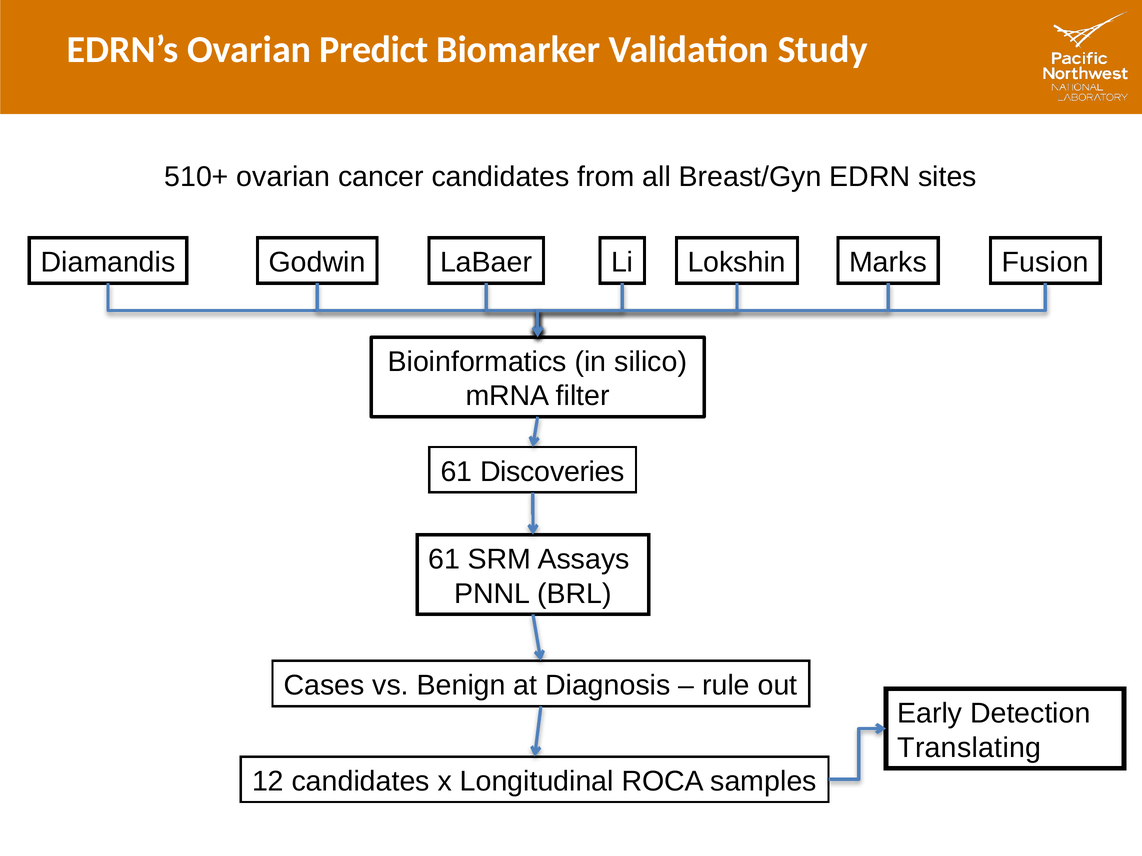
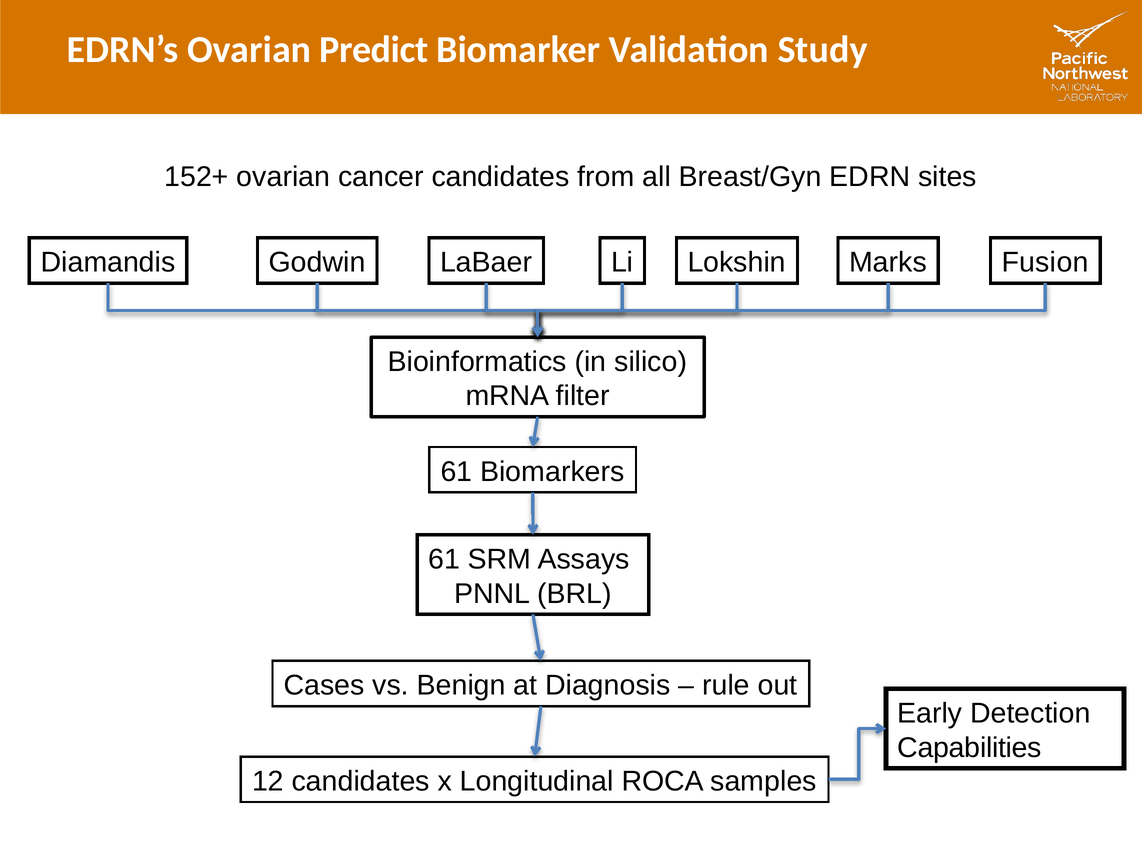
510+: 510+ -> 152+ (197, 177)
Discoveries: Discoveries -> Biomarkers (552, 472)
Translating: Translating -> Capabilities (970, 748)
